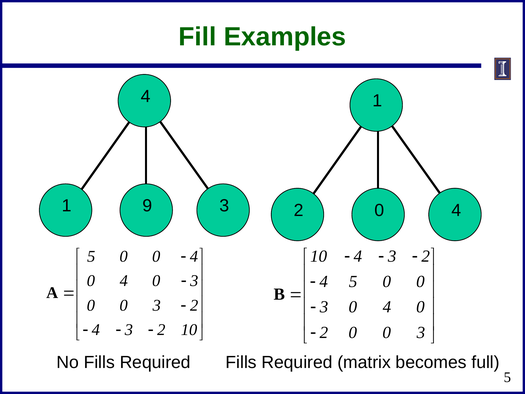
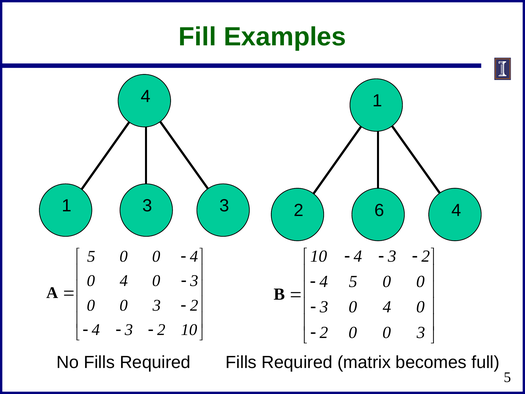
1 9: 9 -> 3 (148, 206)
0: 0 -> 6 (379, 210)
